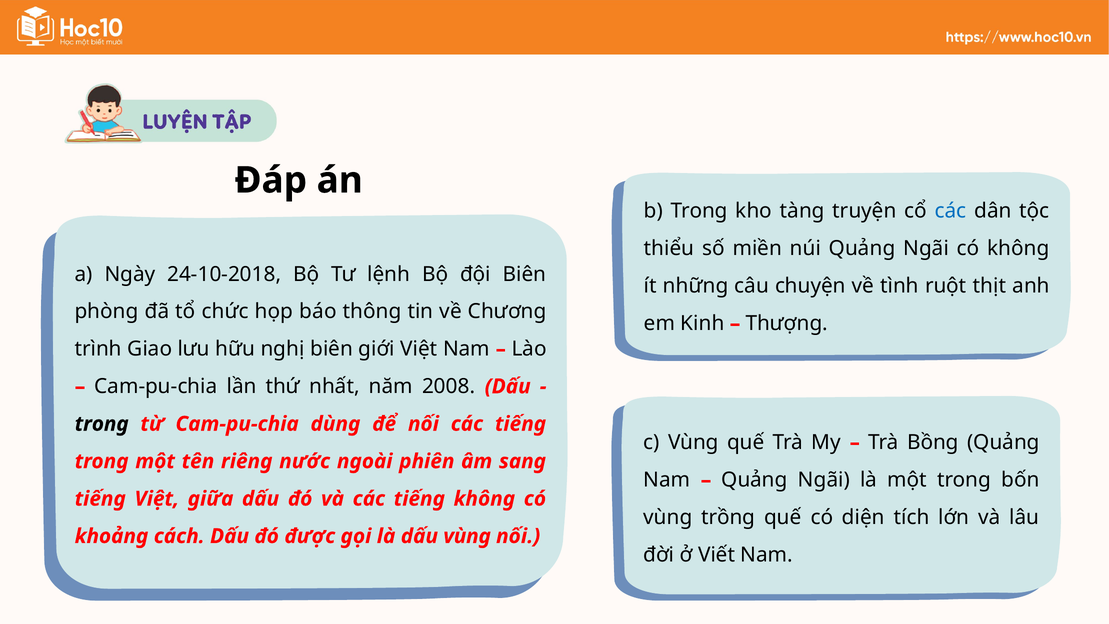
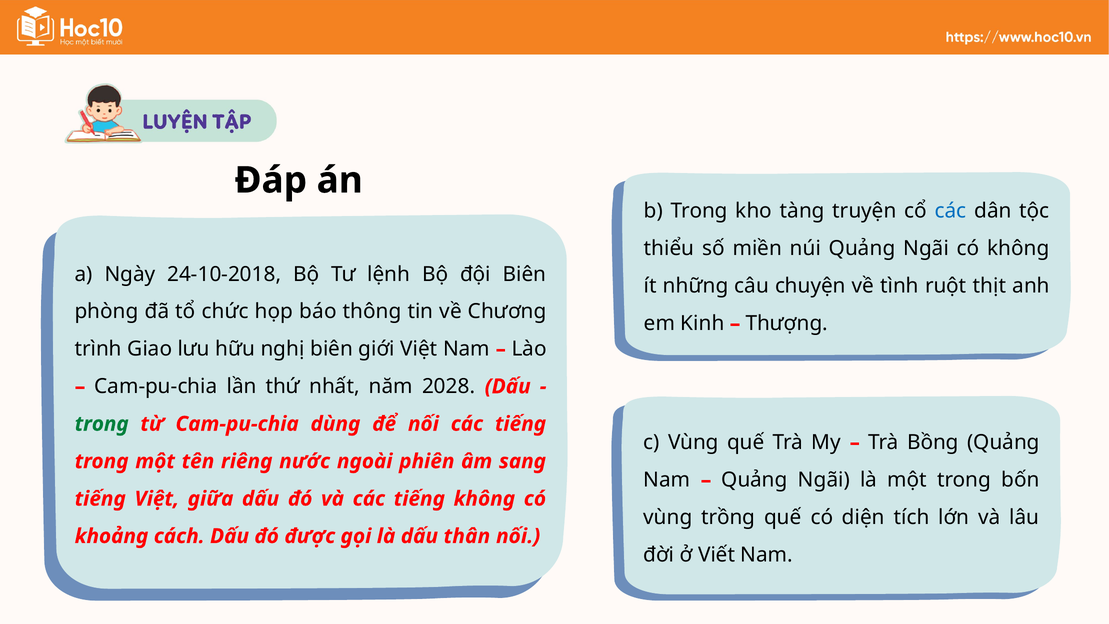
2008: 2008 -> 2028 (449, 386)
trong colour: black -> green (102, 424)
dấu vùng: vùng -> thân (467, 536)
